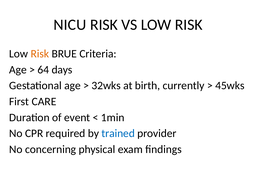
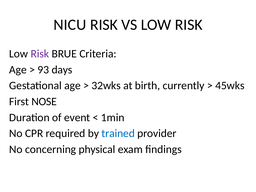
Risk colour: orange -> purple (40, 54)
64: 64 -> 93 (43, 70)
CARE: CARE -> NOSE (44, 102)
